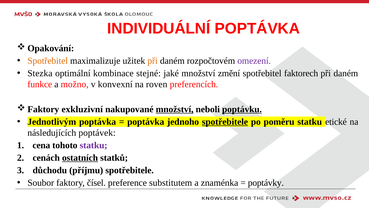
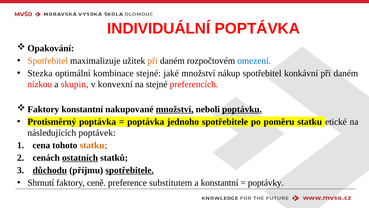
omezení colour: purple -> blue (254, 61)
změní: změní -> nákup (229, 73)
faktorech: faktorech -> konkávní (301, 73)
funkce: funkce -> nízkou (40, 84)
možno: možno -> skupin (75, 84)
na roven: roven -> stejné (157, 84)
exkluzivní: exkluzivní -> konstantní (82, 109)
Jednotlivým: Jednotlivým -> Protisměrný (52, 122)
spotřebitele underline: present -> none (225, 122)
statku colour: purple -> orange (94, 145)
důchodu underline: none -> present (50, 170)
spotřebitele underline: none -> present (130, 170)
Soubor: Soubor -> Shrnutí (41, 182)
čísel: čísel -> ceně (96, 182)
a znaménka: znaménka -> konstantní (220, 182)
